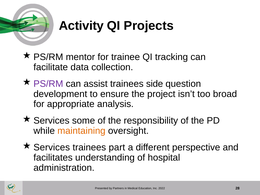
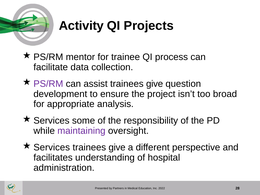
tracking: tracking -> process (171, 57)
assist trainees side: side -> give (155, 84)
maintaining colour: orange -> purple (81, 131)
part: part -> give (117, 147)
